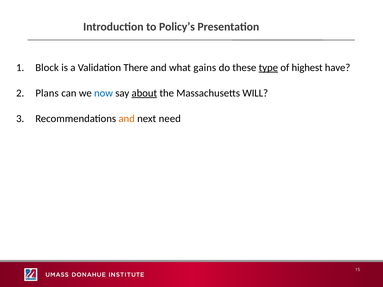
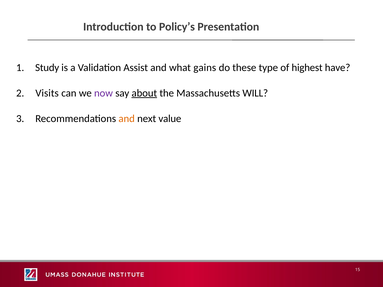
Block: Block -> Study (47, 68)
There: There -> Assist (136, 68)
type underline: present -> none (268, 68)
Plans: Plans -> Visits (47, 93)
now colour: blue -> purple (103, 93)
need: need -> value (170, 119)
